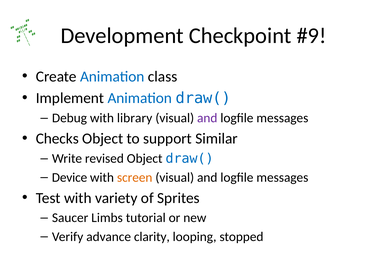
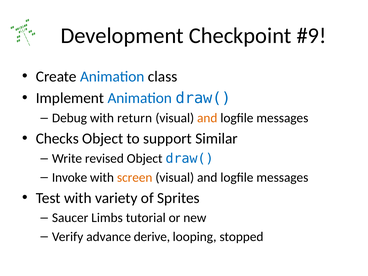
library: library -> return (135, 118)
and colour: purple -> orange (207, 118)
Device: Device -> Invoke (70, 177)
clarity: clarity -> derive (152, 237)
